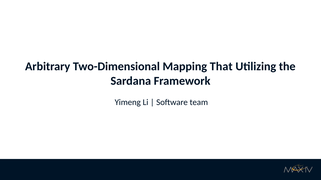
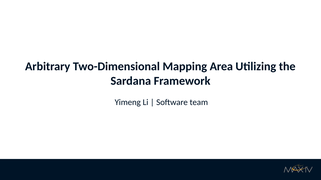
That: That -> Area (221, 67)
